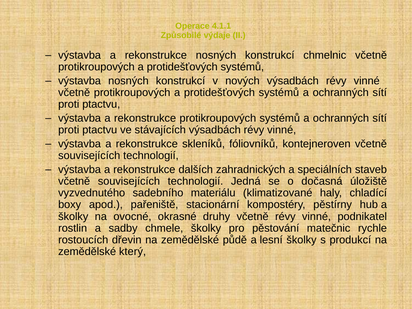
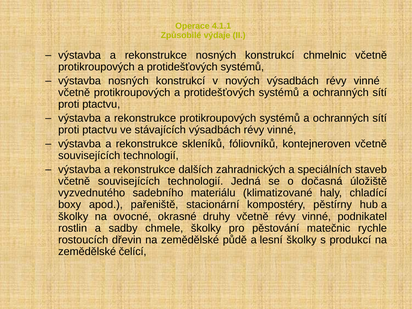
který: který -> čelící (133, 252)
